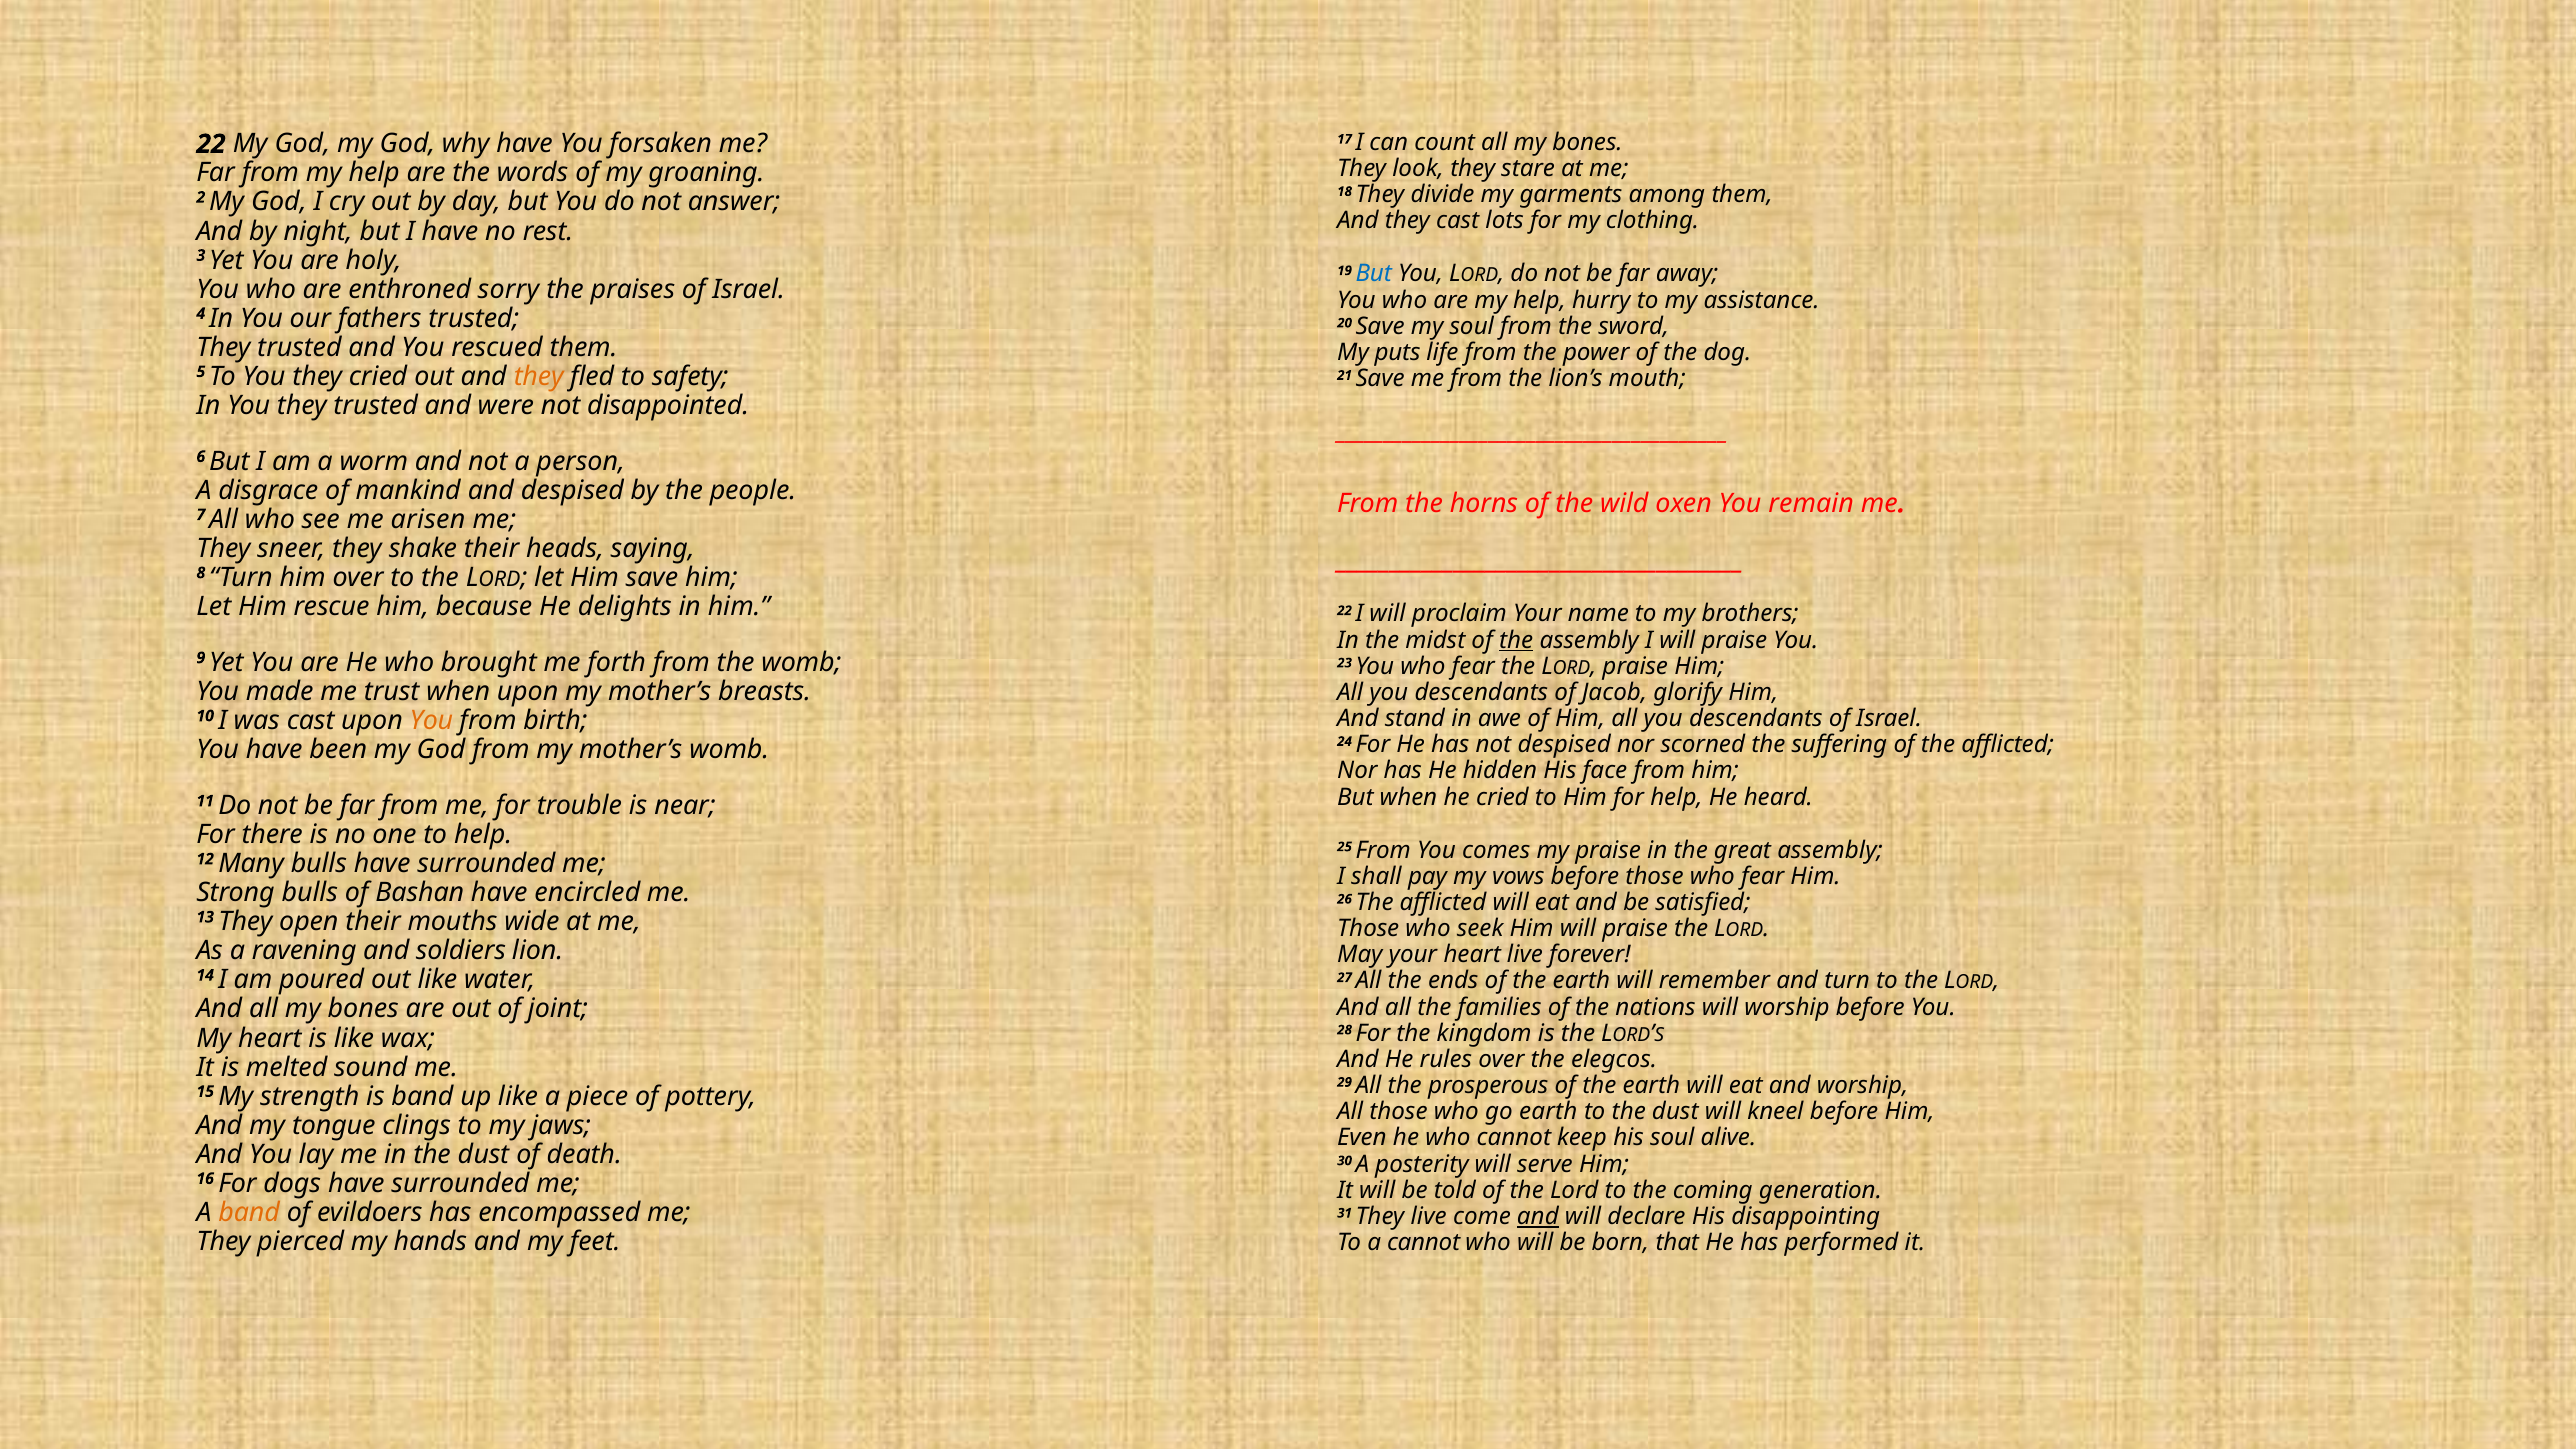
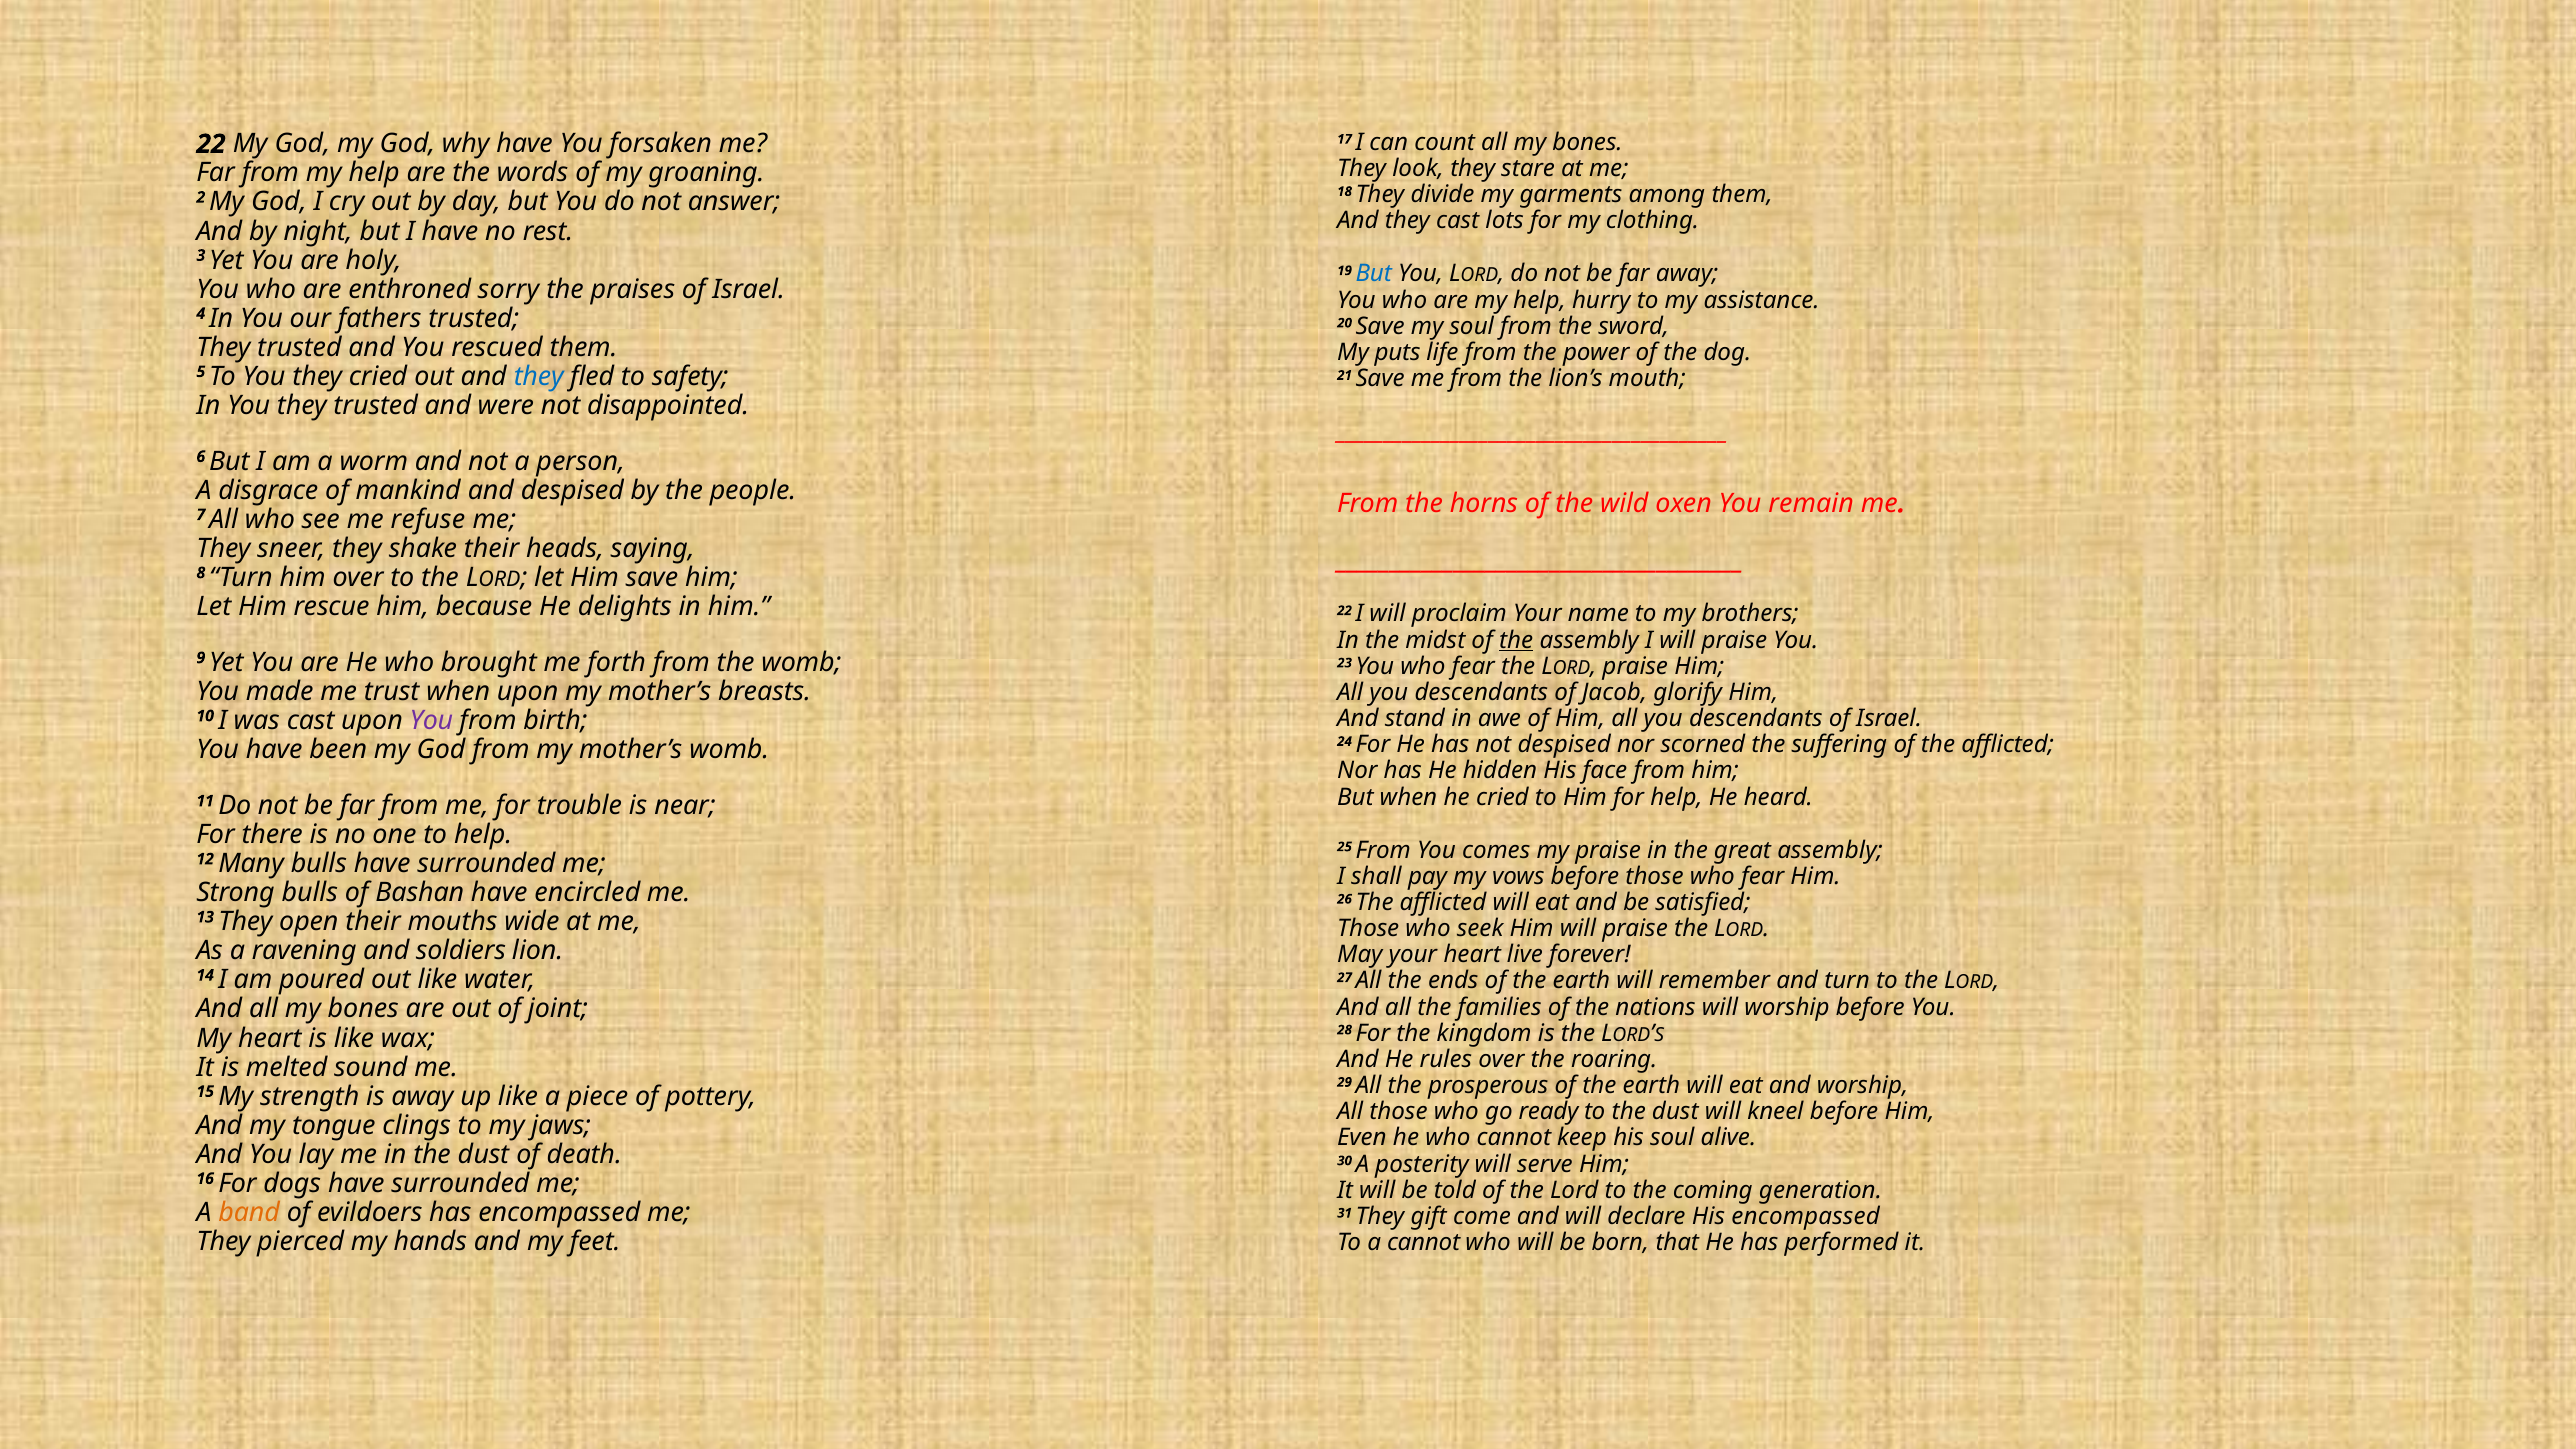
they colour: orange -> blue (539, 376)
arisen: arisen -> refuse (428, 520)
You colour: orange -> purple (431, 721)
elegcos: elegcos -> roaring (1614, 1059)
is band: band -> away (422, 1096)
go earth: earth -> ready (1548, 1112)
They live: live -> gift (1429, 1216)
and underline: present -> none (1538, 1216)
His disappointing: disappointing -> encompassed (1806, 1216)
